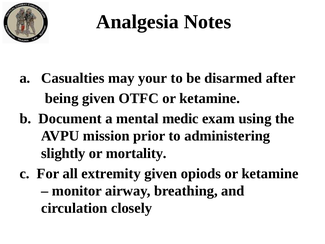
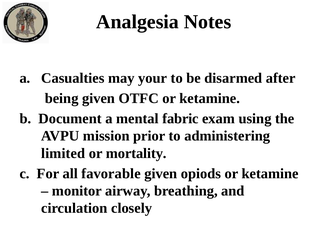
medic: medic -> fabric (180, 118)
slightly: slightly -> limited (63, 153)
extremity: extremity -> favorable (111, 173)
